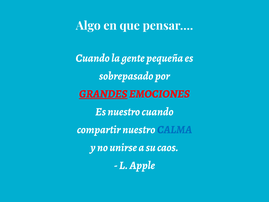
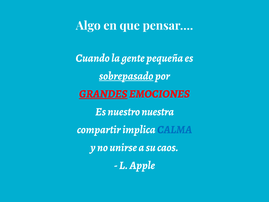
sobrepasado underline: none -> present (126, 76)
nuestro cuando: cuando -> nuestra (158, 112)
compartir nuestro: nuestro -> implica (139, 129)
